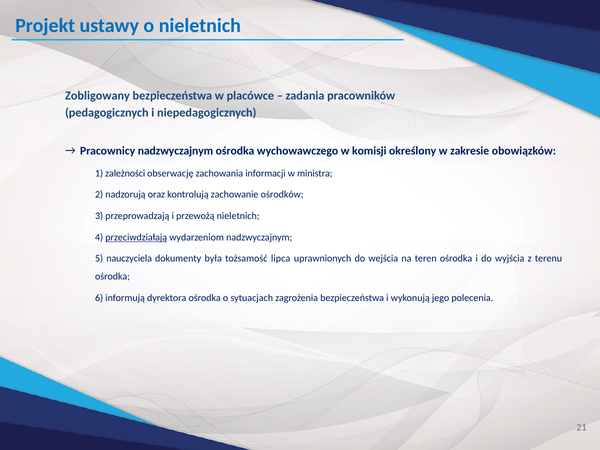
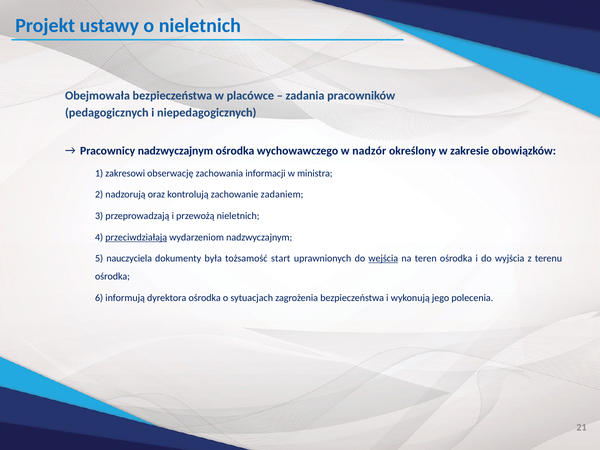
Zobligowany: Zobligowany -> Obejmowała (97, 96)
komisji: komisji -> nadzór (369, 151)
zależności: zależności -> zakresowi (125, 173)
ośrodków: ośrodków -> zadaniem (282, 195)
lipca: lipca -> start (281, 259)
wejścia underline: none -> present (383, 259)
